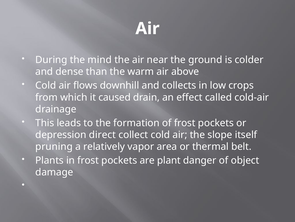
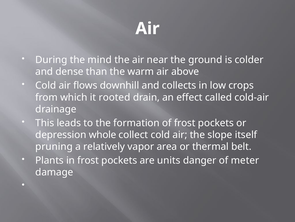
caused: caused -> rooted (114, 97)
direct: direct -> whole (103, 134)
plant: plant -> units (169, 160)
object: object -> meter (245, 160)
